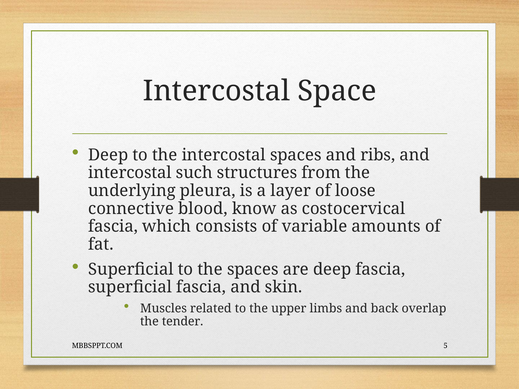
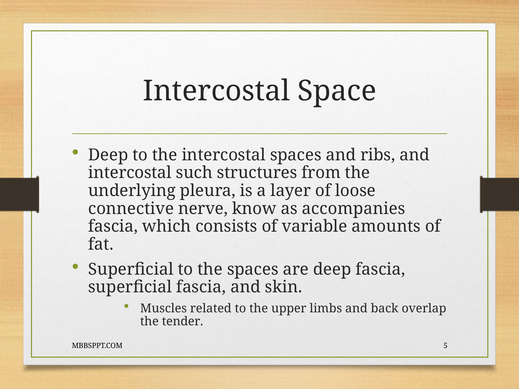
blood: blood -> nerve (203, 209)
costocervical: costocervical -> accompanies (354, 209)
